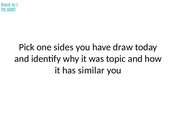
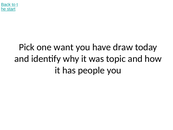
sides: sides -> want (64, 47)
similar: similar -> people (91, 70)
